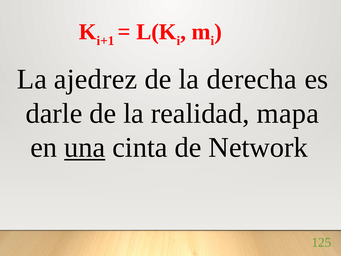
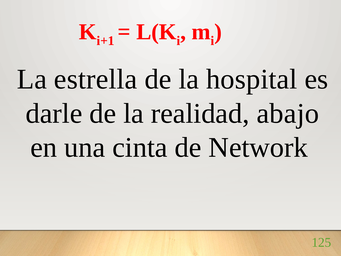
ajedrez: ajedrez -> estrella (96, 79)
derecha: derecha -> hospital (252, 79)
mapa: mapa -> abajo (288, 113)
una underline: present -> none (85, 147)
